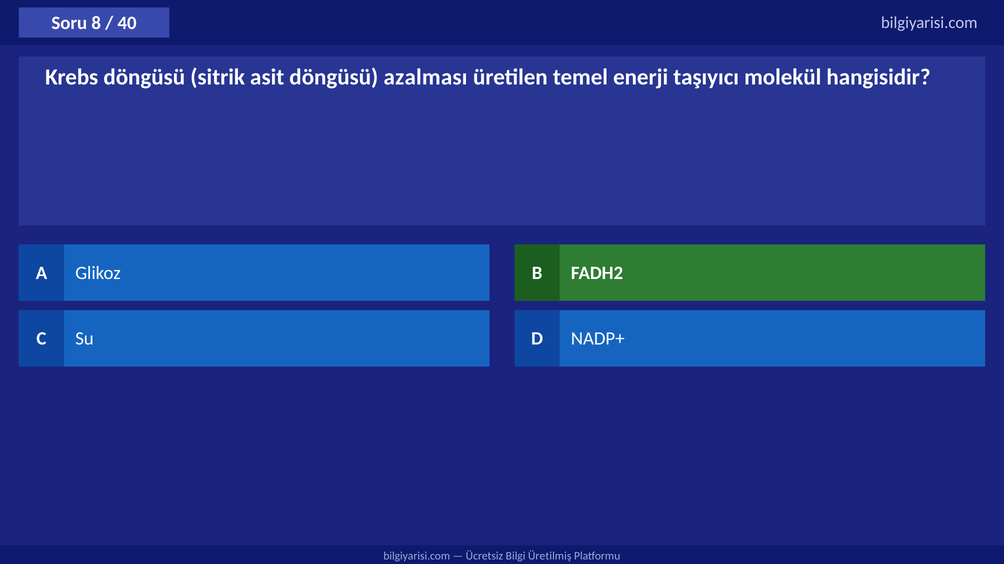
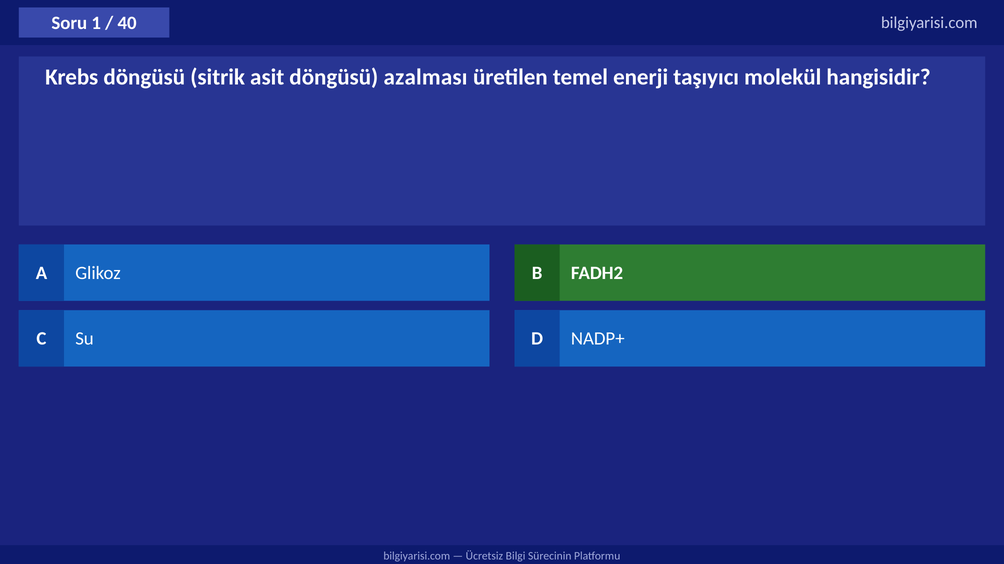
8: 8 -> 1 (96, 23)
Üretilmiş: Üretilmiş -> Sürecinin (550, 557)
